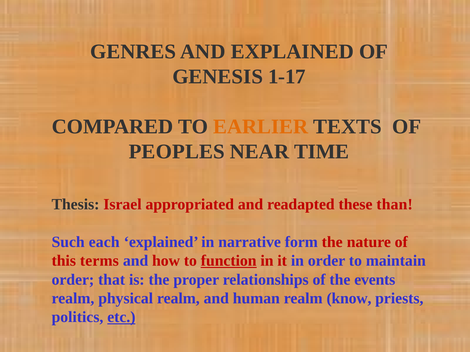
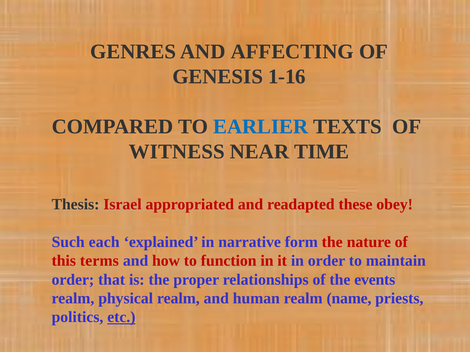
AND EXPLAINED: EXPLAINED -> AFFECTING (292, 52)
1-17: 1-17 -> 1-16 (287, 77)
EARLIER colour: orange -> blue (261, 127)
PEOPLES: PEOPLES -> WITNESS (177, 152)
than: than -> obey (395, 205)
function underline: present -> none (229, 261)
know: know -> name (349, 299)
